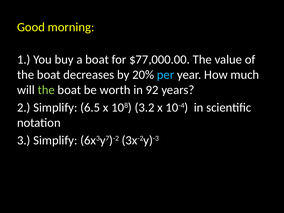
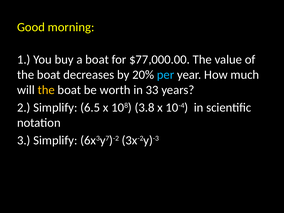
the colour: light green -> yellow (46, 90)
92: 92 -> 33 (152, 90)
3.2: 3.2 -> 3.8 (145, 108)
